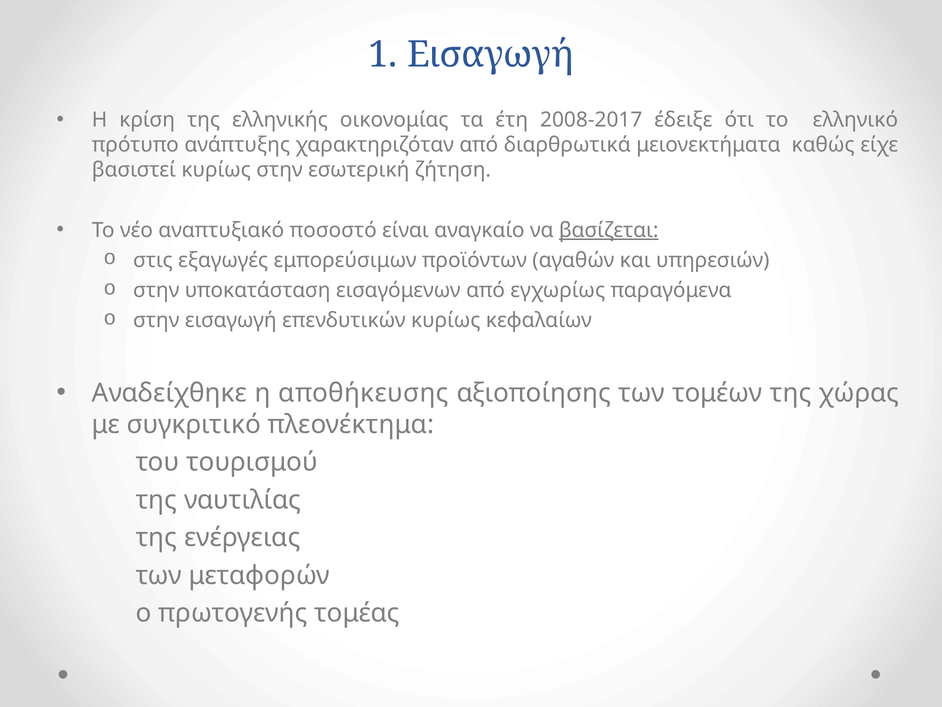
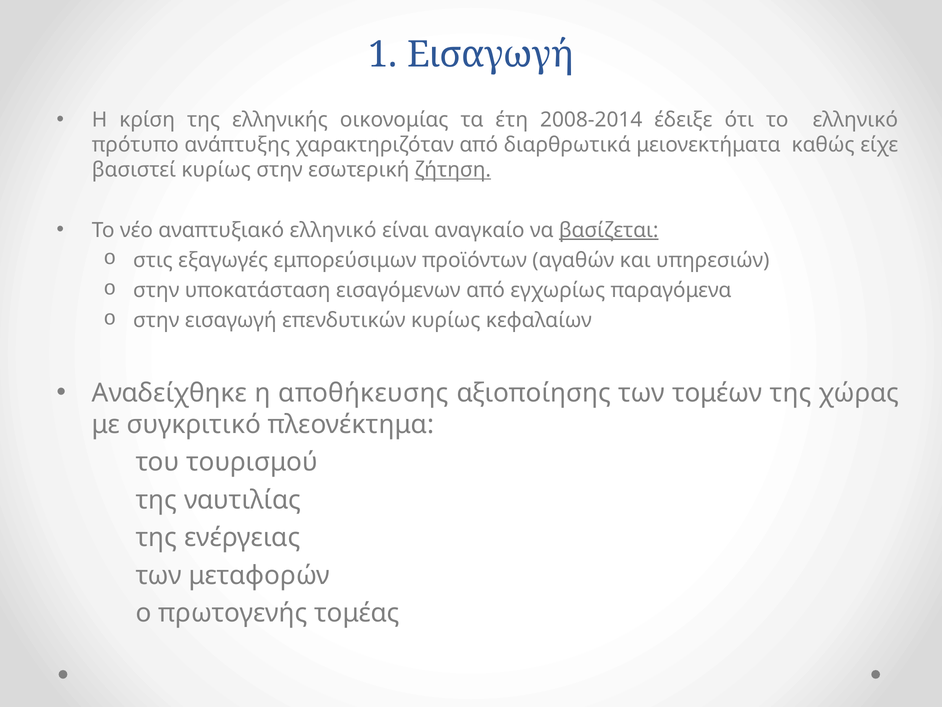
2008-2017: 2008-2017 -> 2008-2014 (591, 120)
ζήτηση underline: none -> present (453, 170)
αναπτυξιακό ποσοστό: ποσοστό -> ελληνικό (333, 230)
